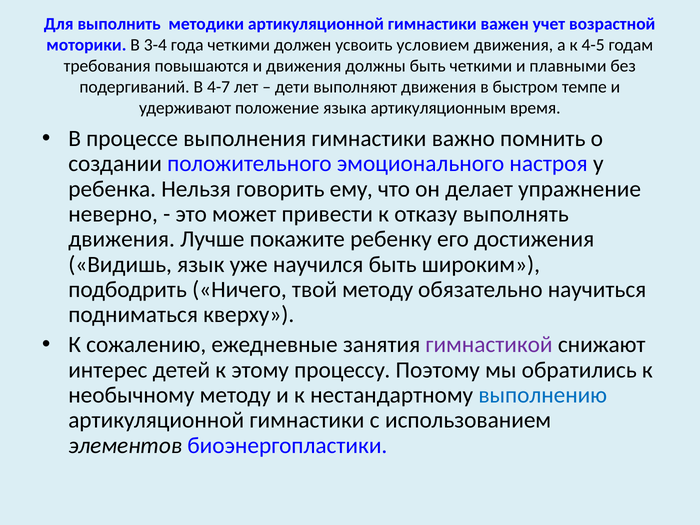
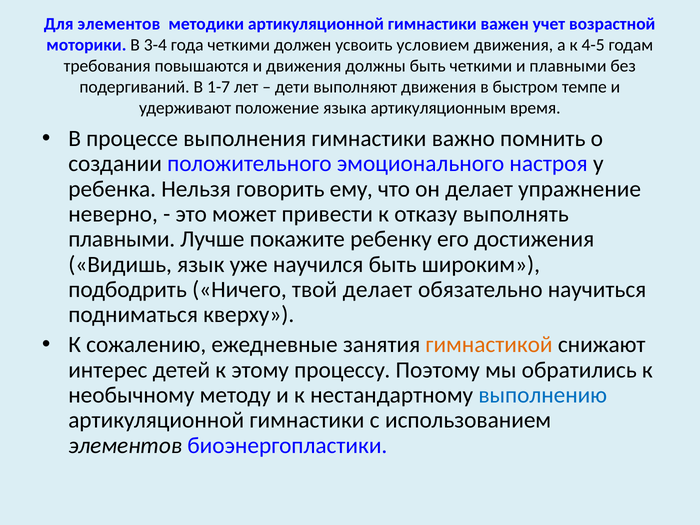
Для выполнить: выполнить -> элементов (119, 24)
4-7: 4-7 -> 1-7 (219, 87)
движения: движения -> плавными (122, 239)
твой методу: методу -> делает (377, 290)
гимнастикой colour: purple -> orange (489, 345)
